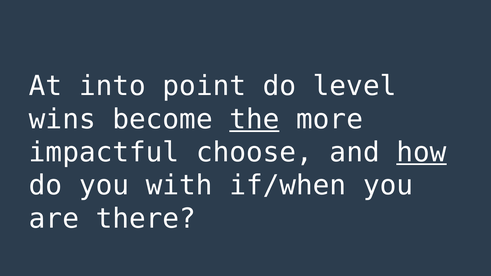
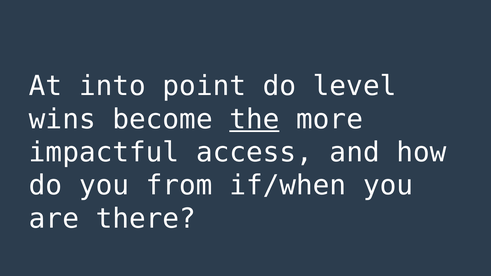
choose: choose -> access (254, 153)
how underline: present -> none (421, 153)
with: with -> from (179, 186)
